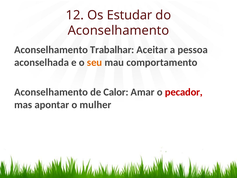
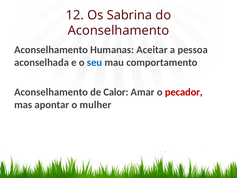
Estudar: Estudar -> Sabrina (129, 15)
Trabalhar: Trabalhar -> Humanas (112, 50)
seu colour: orange -> blue (95, 62)
